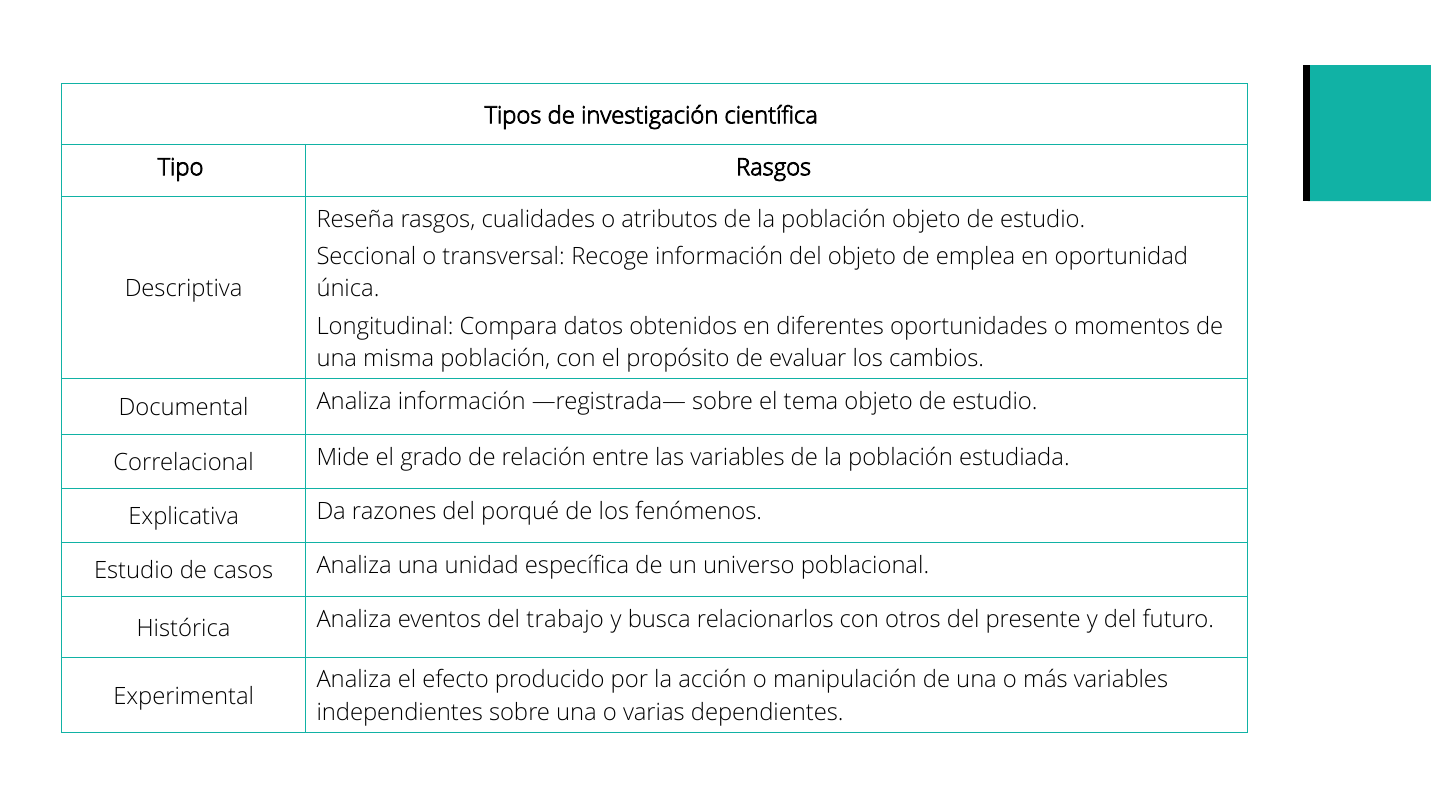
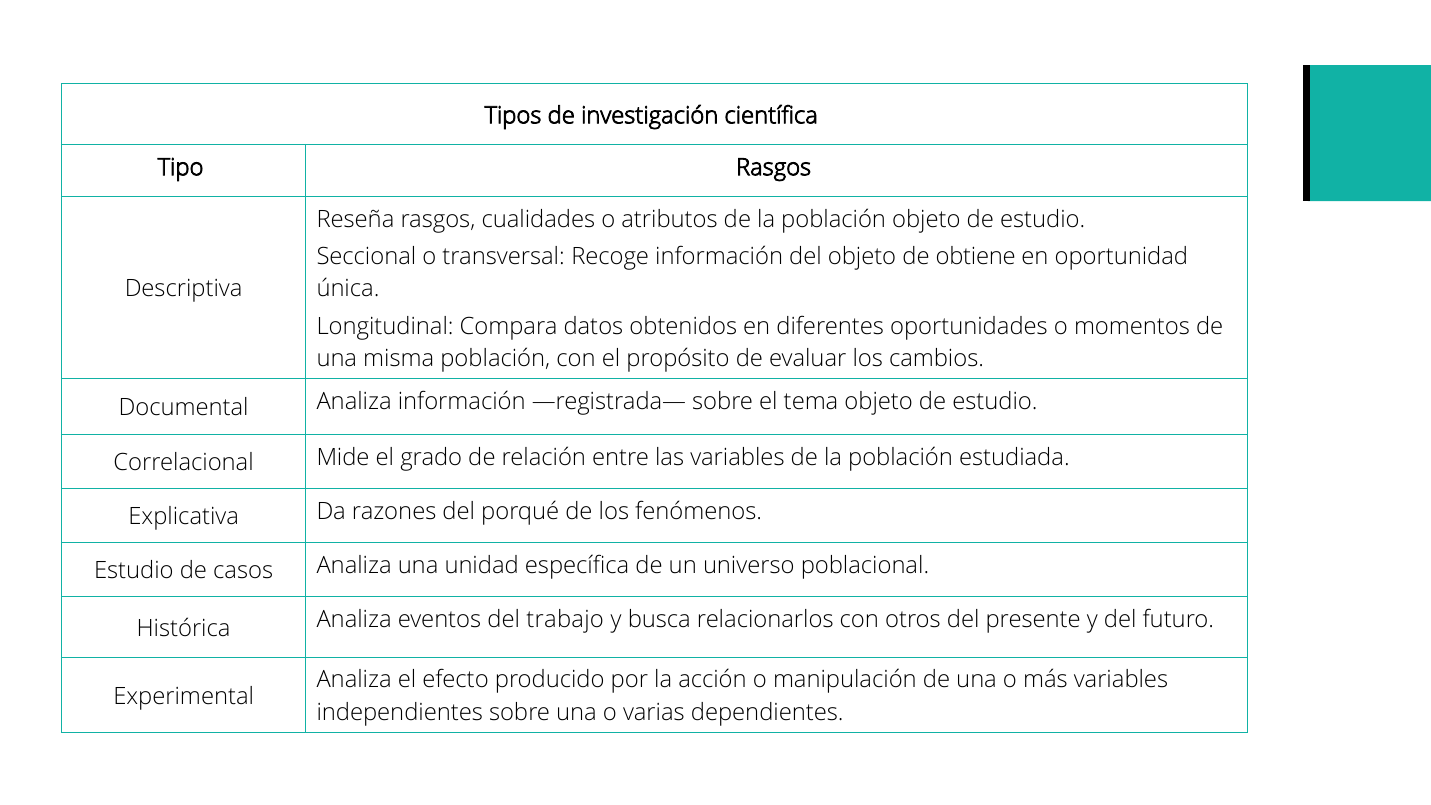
emplea: emplea -> obtiene (976, 257)
